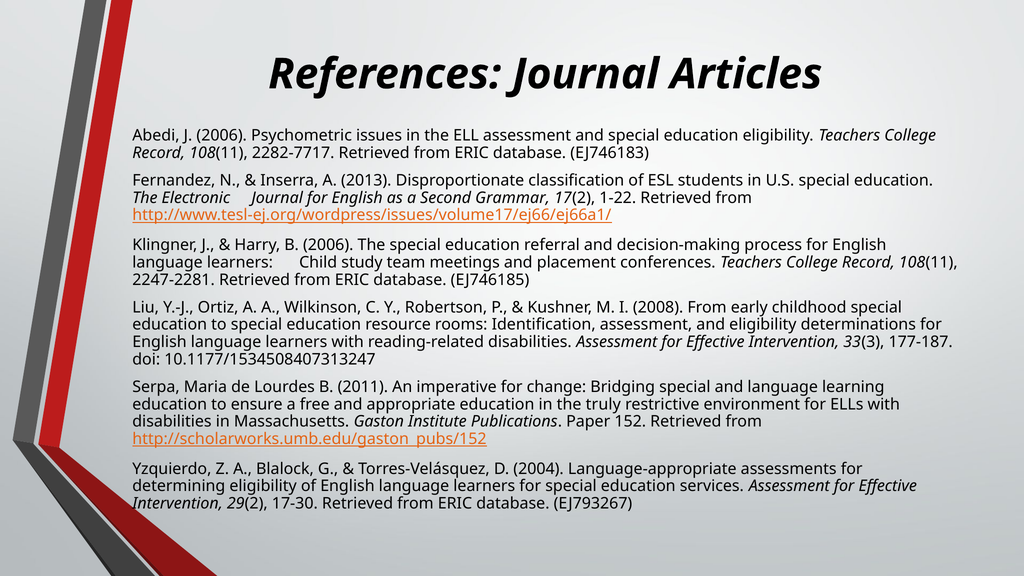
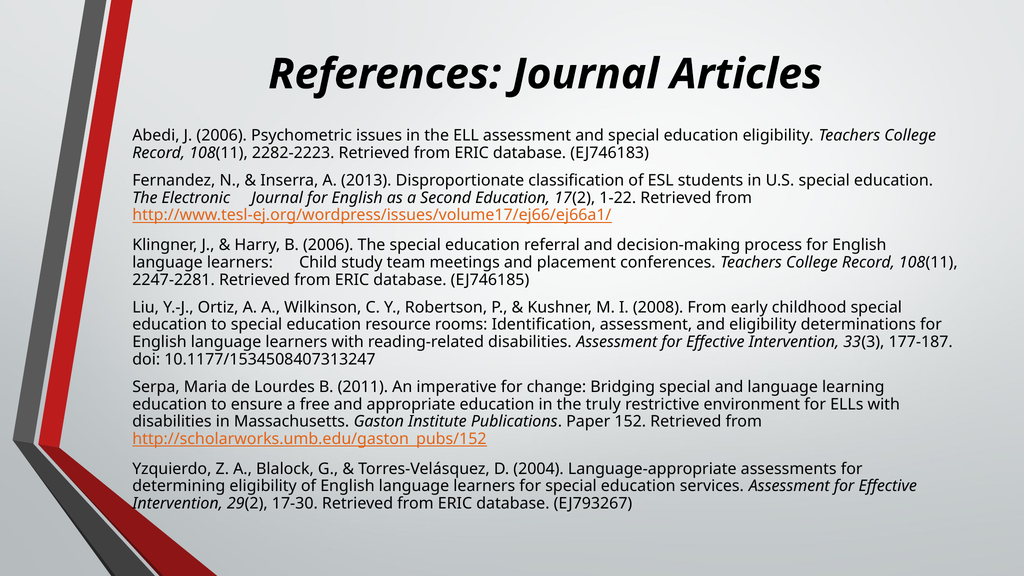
2282-7717: 2282-7717 -> 2282-2223 (293, 153)
Second Grammar: Grammar -> Education (513, 198)
